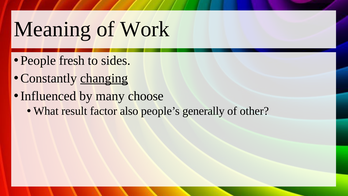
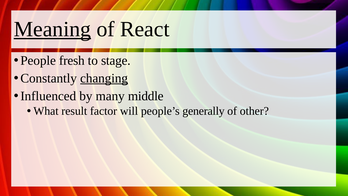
Meaning underline: none -> present (52, 29)
Work: Work -> React (145, 29)
sides: sides -> stage (116, 60)
choose: choose -> middle (146, 96)
also: also -> will (129, 111)
